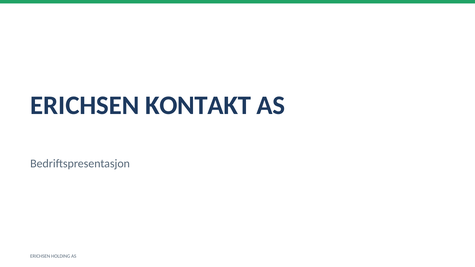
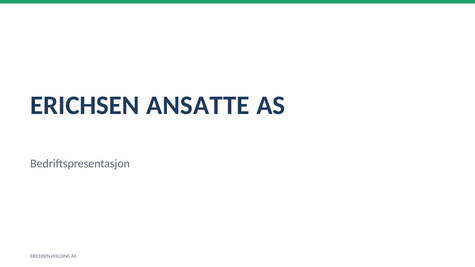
KONTAKT: KONTAKT -> ANSATTE (198, 105)
